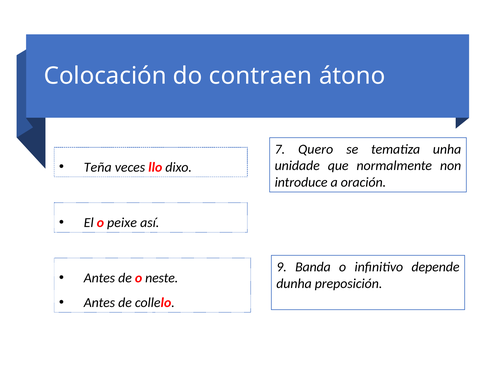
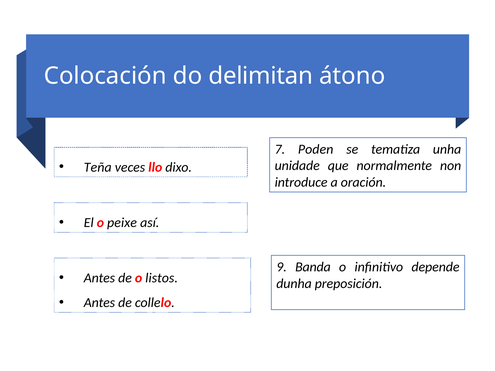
contraen: contraen -> delimitan (261, 76)
Quero: Quero -> Poden (316, 149)
neste: neste -> listos (162, 278)
